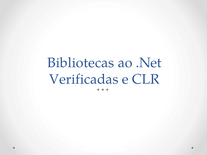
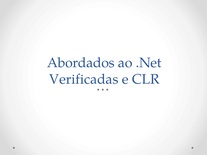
Bibliotecas: Bibliotecas -> Abordados (81, 63)
